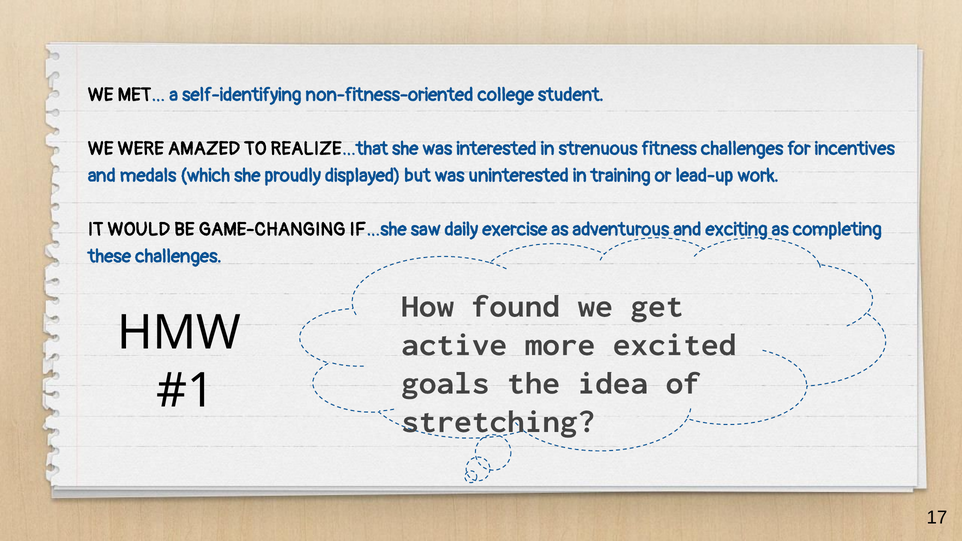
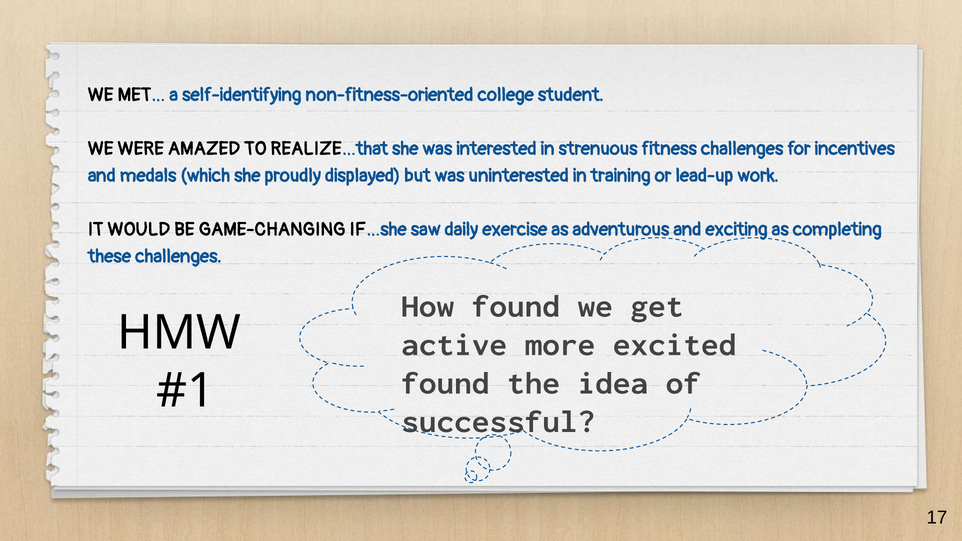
goals: goals -> found (445, 383)
stretching: stretching -> successful (498, 422)
